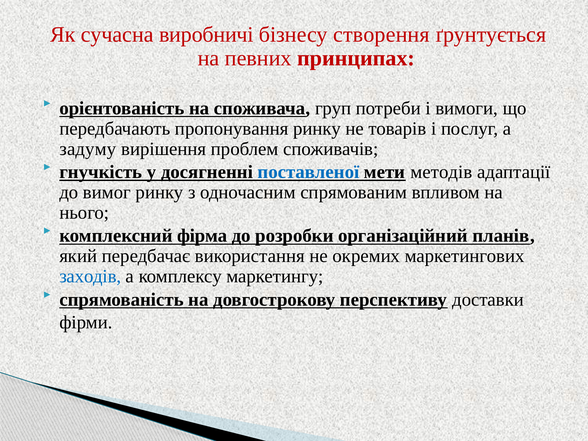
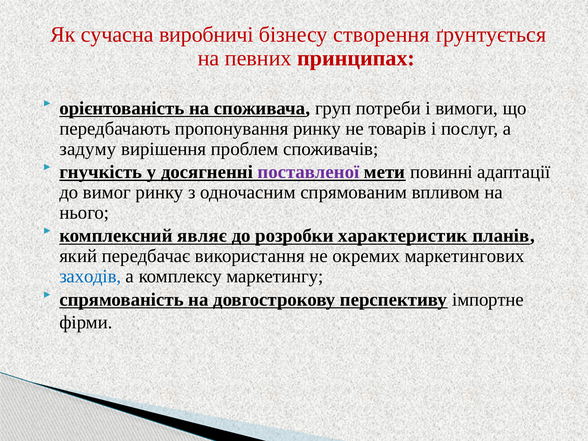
поставленої colour: blue -> purple (308, 172)
методів: методів -> повинні (442, 172)
фірма: фірма -> являє (202, 236)
організаційний: організаційний -> характеристик (403, 236)
доставки: доставки -> імпортне (488, 300)
